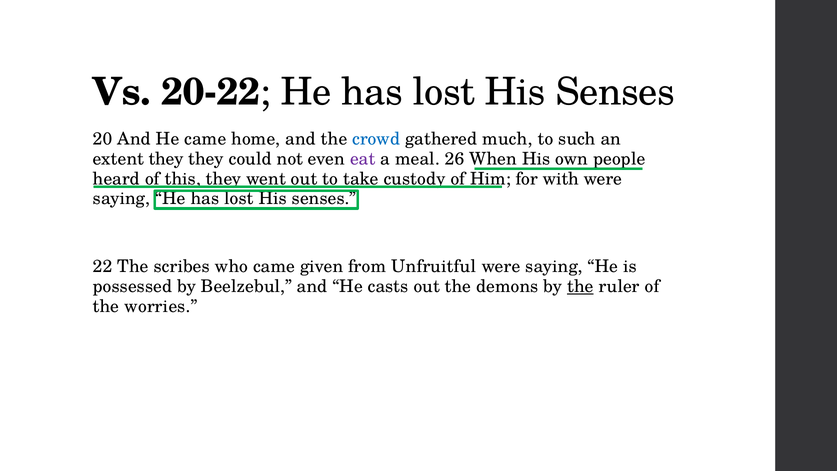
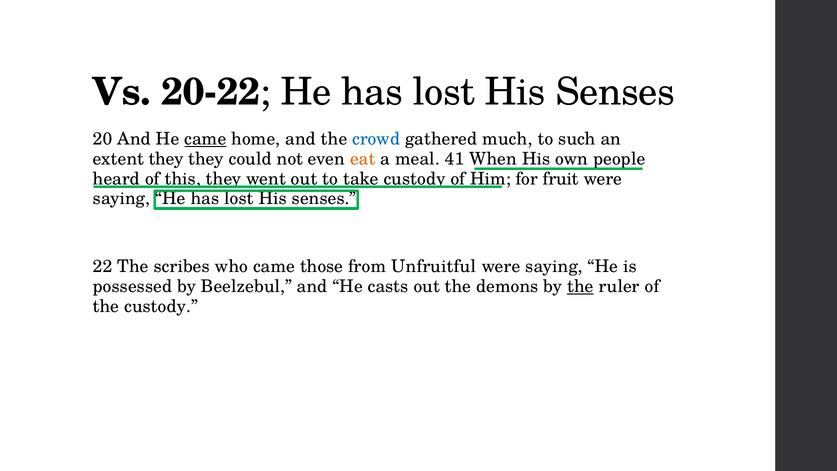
came underline: none -> present (205, 139)
eat colour: purple -> orange (363, 159)
26: 26 -> 41 (455, 159)
with: with -> fruit (561, 179)
given: given -> those (322, 266)
the worries: worries -> custody (161, 306)
